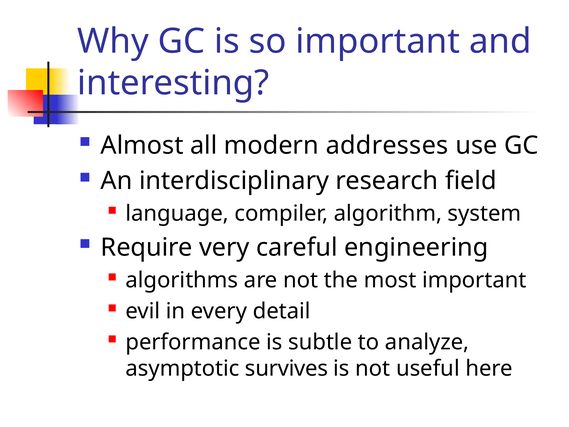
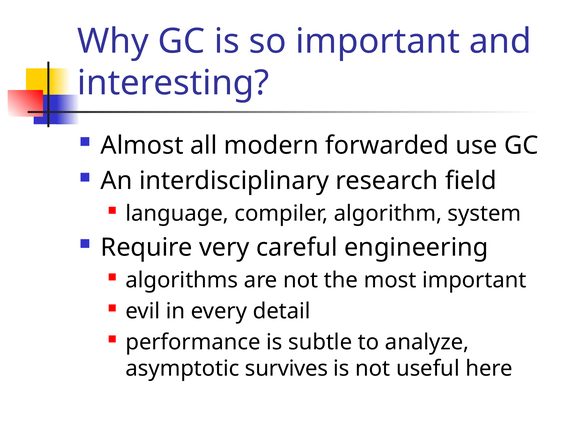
addresses: addresses -> forwarded (387, 145)
